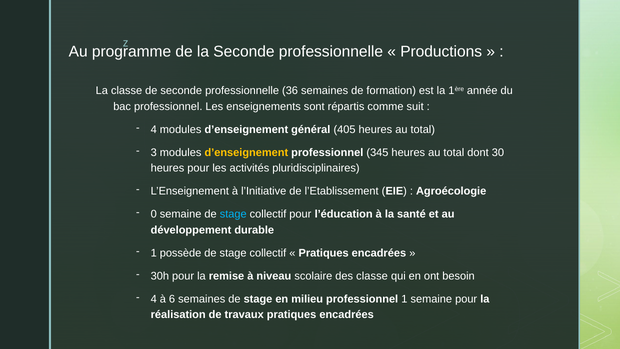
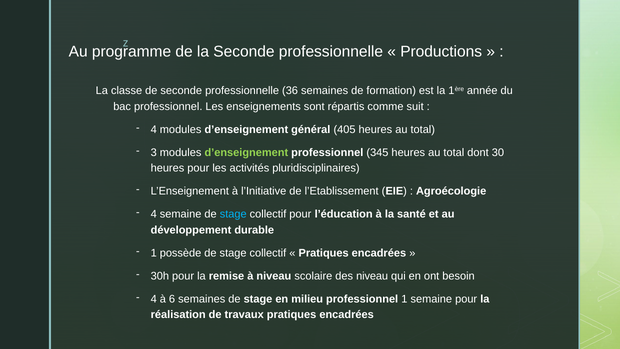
d’enseignement colour: yellow -> light green (246, 152)
0: 0 -> 4 (154, 214)
des classe: classe -> niveau (372, 276)
